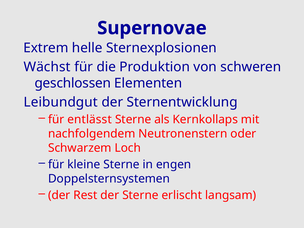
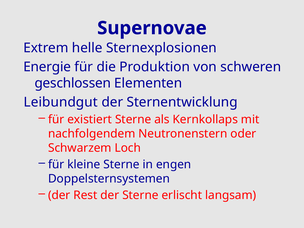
Wächst: Wächst -> Energie (47, 67)
entlässt: entlässt -> existiert (90, 120)
